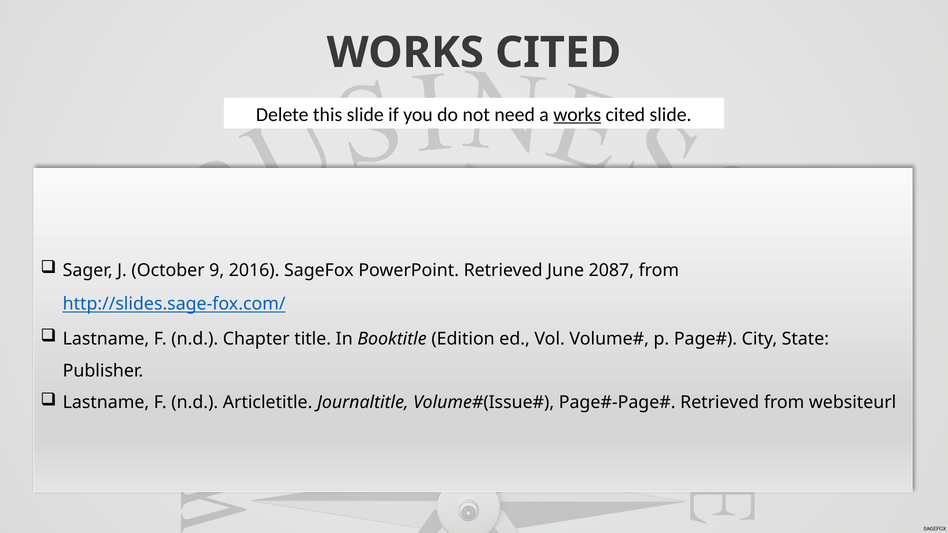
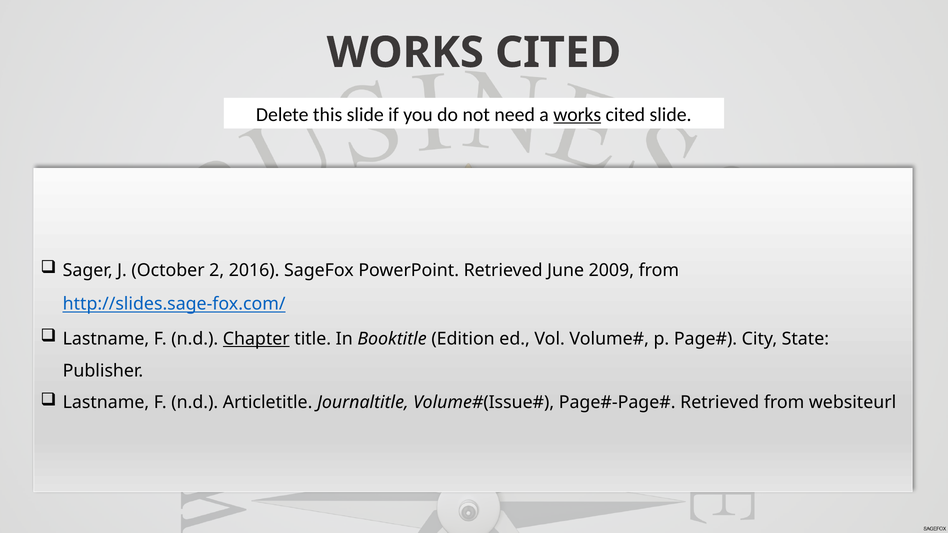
9: 9 -> 2 (217, 271)
2087: 2087 -> 2009 (611, 271)
Chapter underline: none -> present (256, 339)
